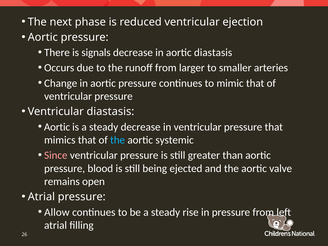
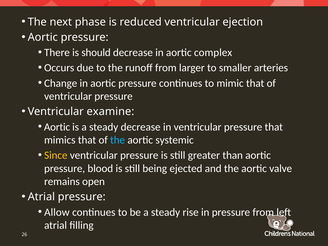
signals: signals -> should (96, 53)
aortic diastasis: diastasis -> complex (213, 53)
Ventricular diastasis: diastasis -> examine (110, 112)
Since colour: pink -> yellow (56, 155)
